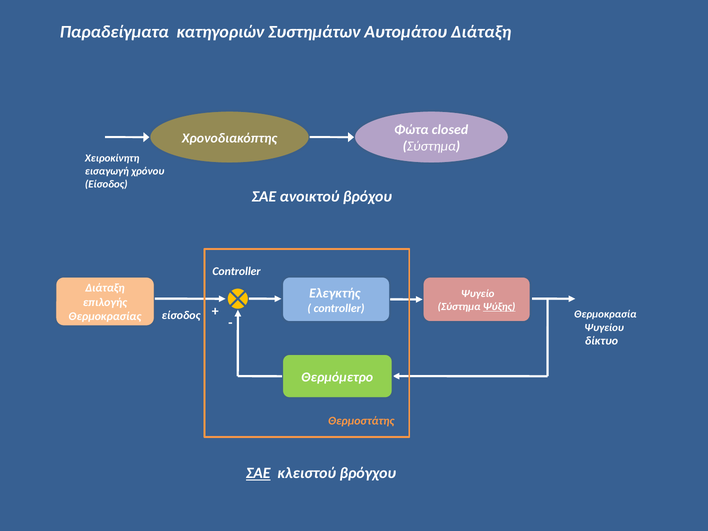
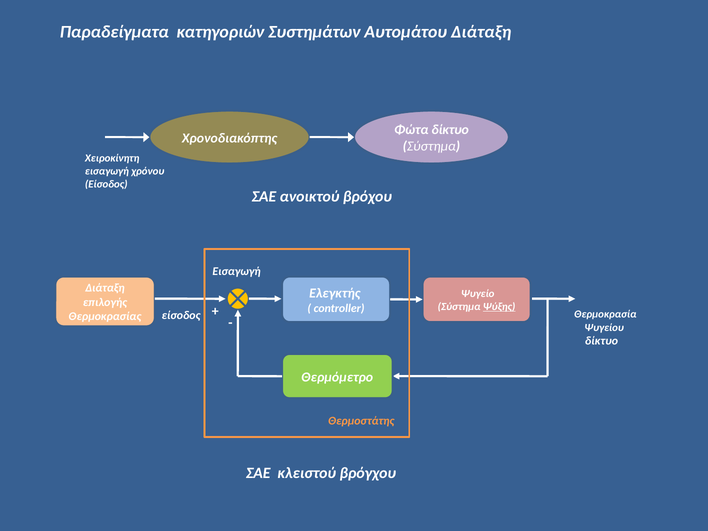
Φώτα closed: closed -> δίκτυο (450, 130)
Controller: Controller -> Εισαγωγή (237, 271)
ΣΑΕ underline: present -> none (258, 473)
